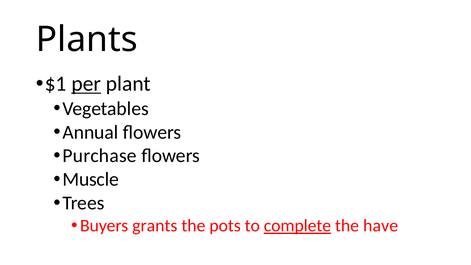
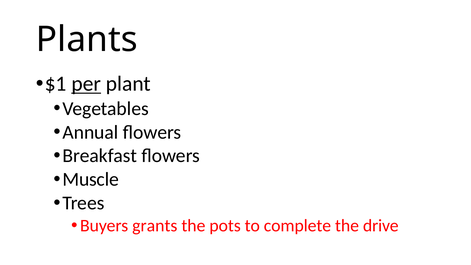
Purchase: Purchase -> Breakfast (100, 156)
complete underline: present -> none (297, 226)
have: have -> drive (381, 226)
